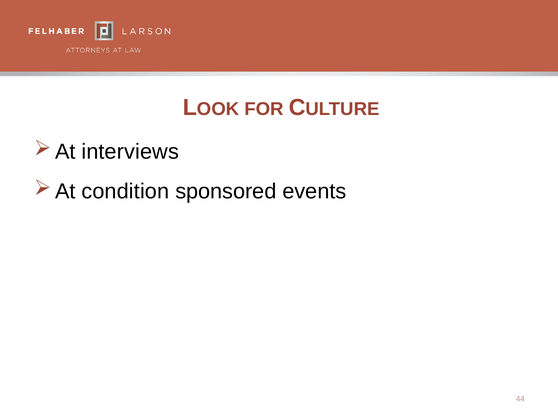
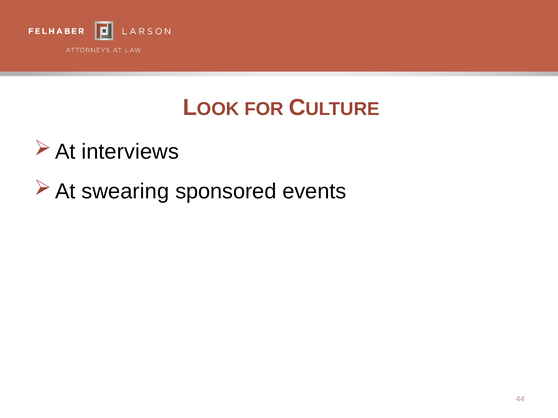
condition: condition -> swearing (125, 192)
